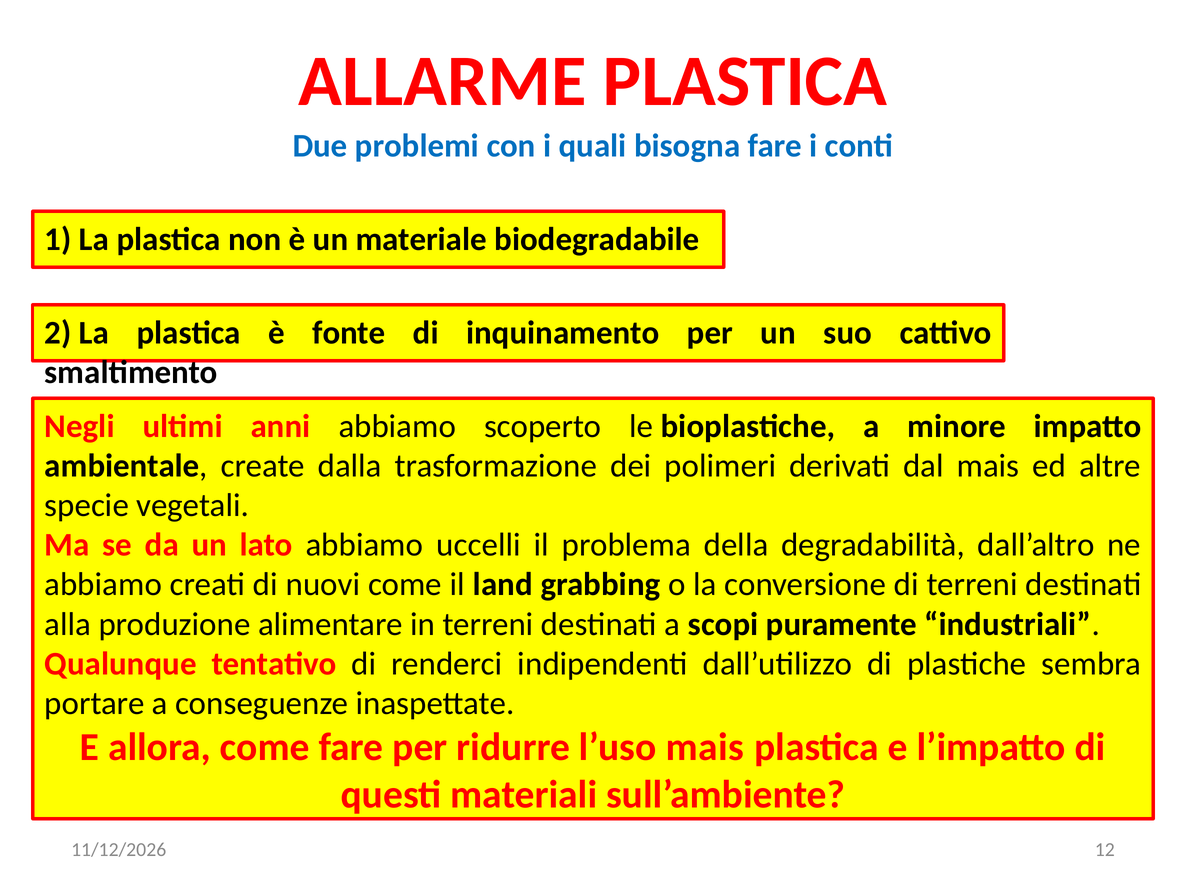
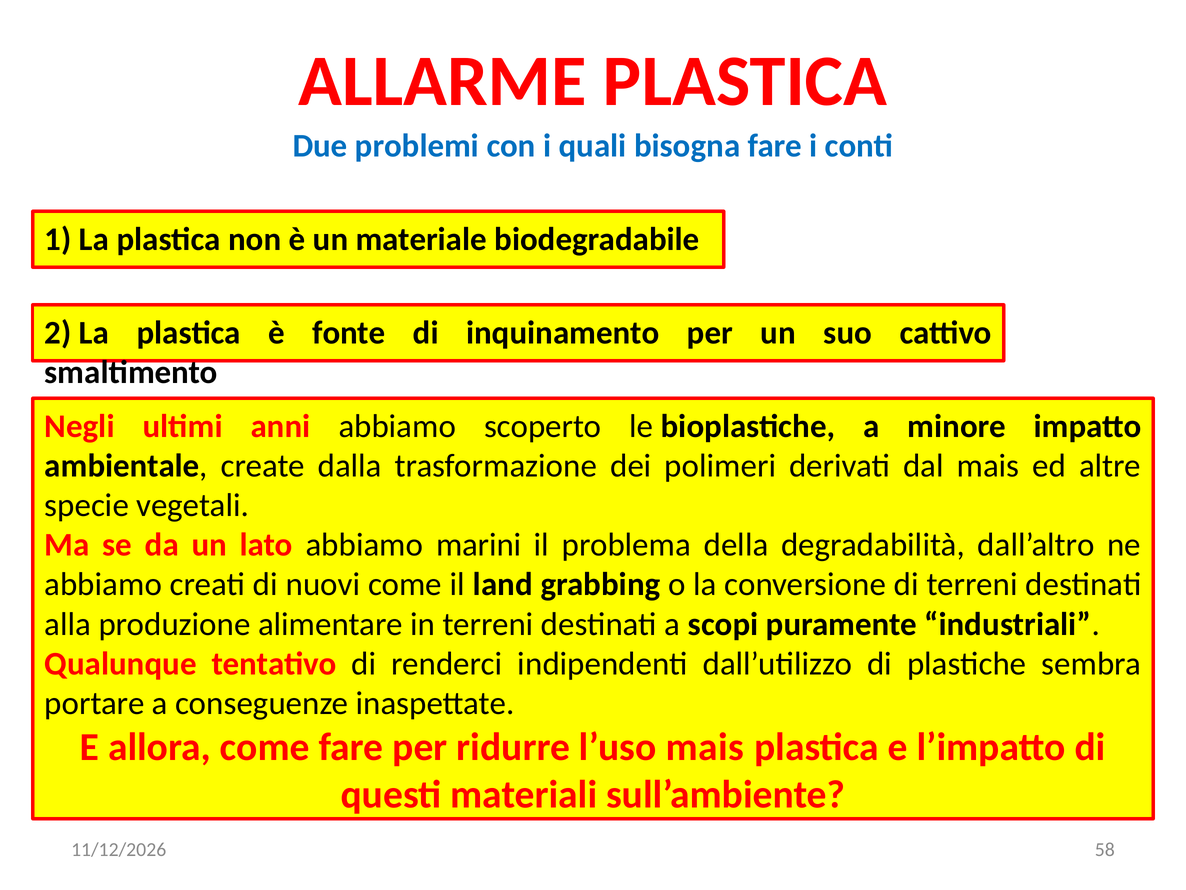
uccelli: uccelli -> marini (479, 545)
12: 12 -> 58 (1105, 849)
